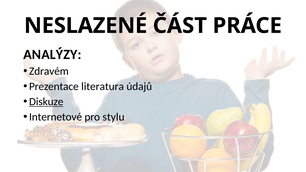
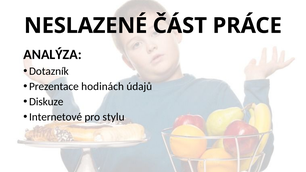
ANALÝZY: ANALÝZY -> ANALÝZA (52, 54)
Zdravém: Zdravém -> Dotazník (49, 71)
literatura: literatura -> hodinách (103, 87)
Diskuze underline: present -> none (46, 102)
